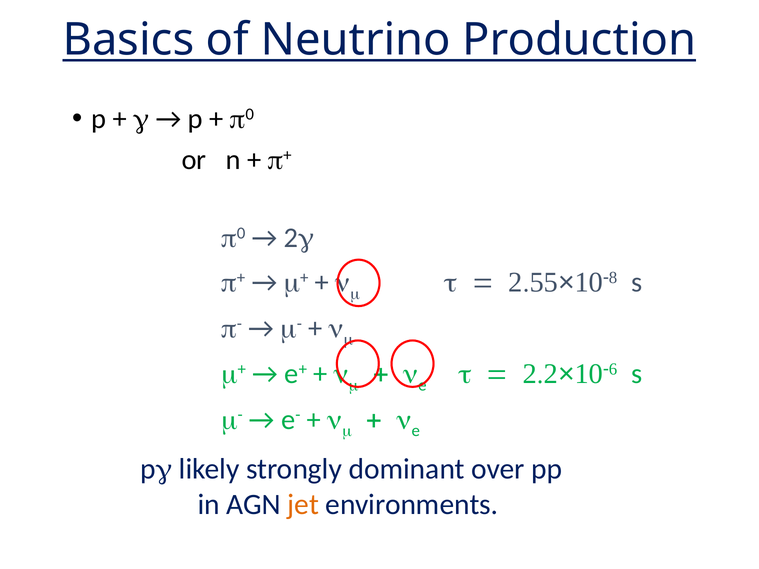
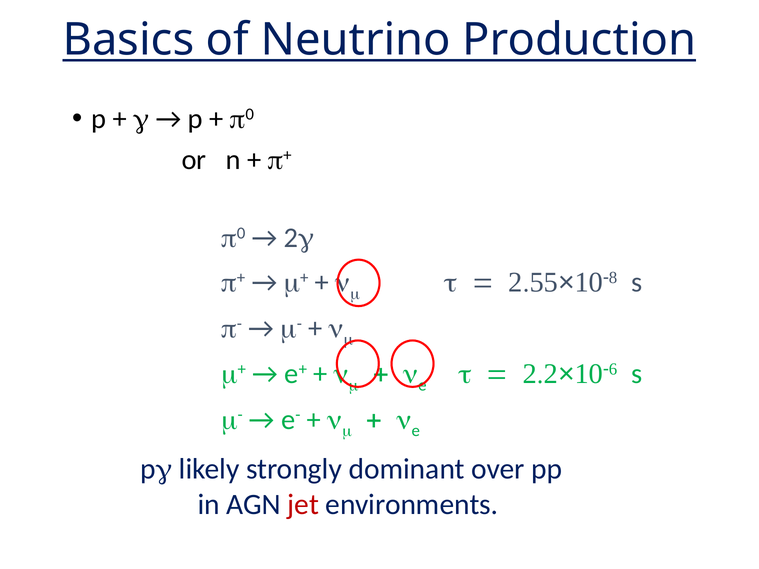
jet colour: orange -> red (303, 505)
